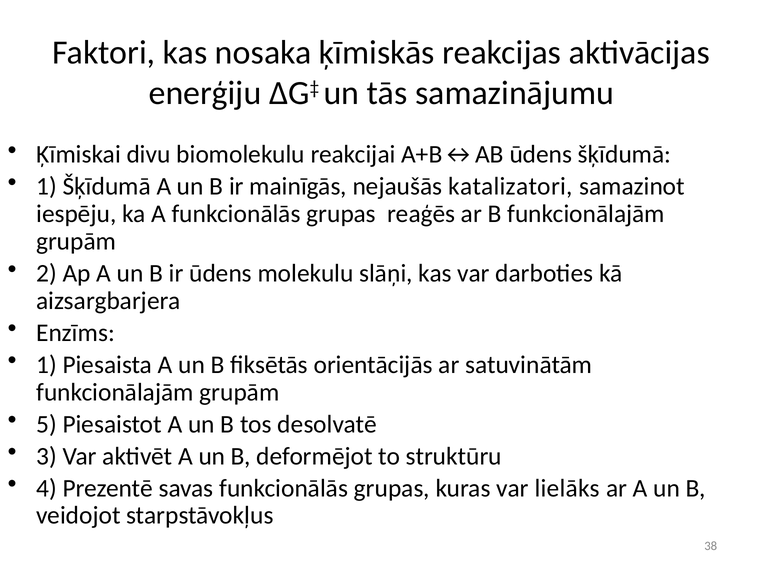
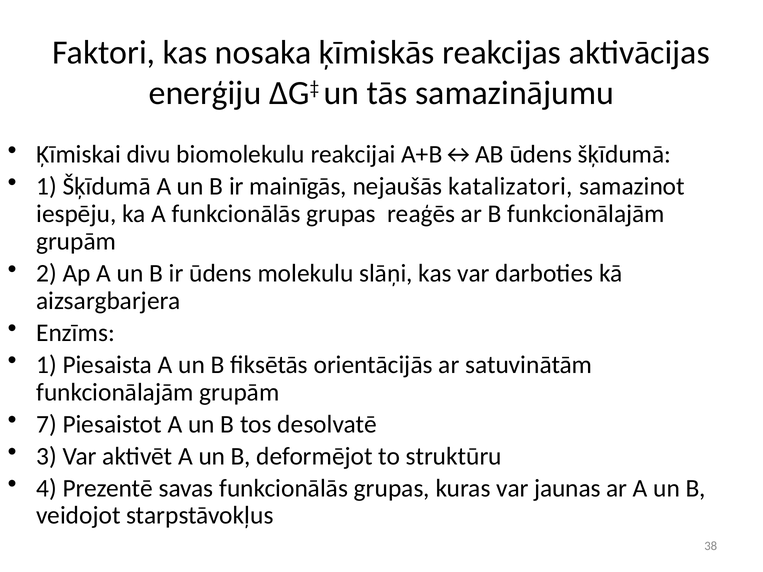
5: 5 -> 7 (47, 424)
lielāks: lielāks -> jaunas (567, 488)
